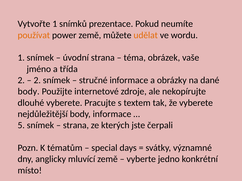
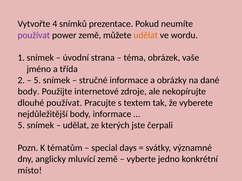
1: 1 -> 4 (55, 24)
používat colour: orange -> purple (34, 35)
2: 2 -> 5 (37, 80)
dlouhé vyberete: vyberete -> používat (64, 103)
strana: strana -> udělat (76, 126)
